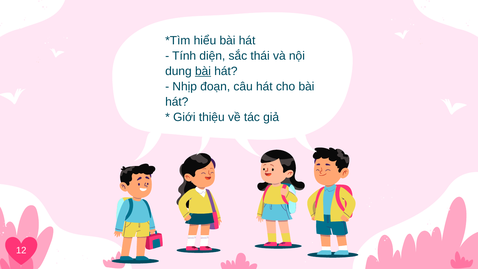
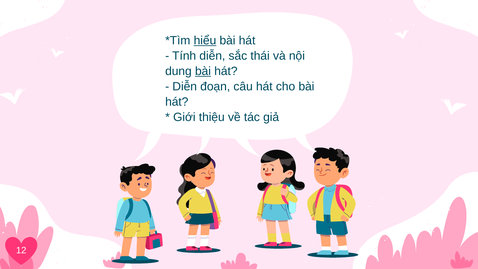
hiểu underline: none -> present (205, 40)
Tính diện: diện -> diễn (212, 56)
Nhịp: Nhịp -> Diễn (185, 86)
